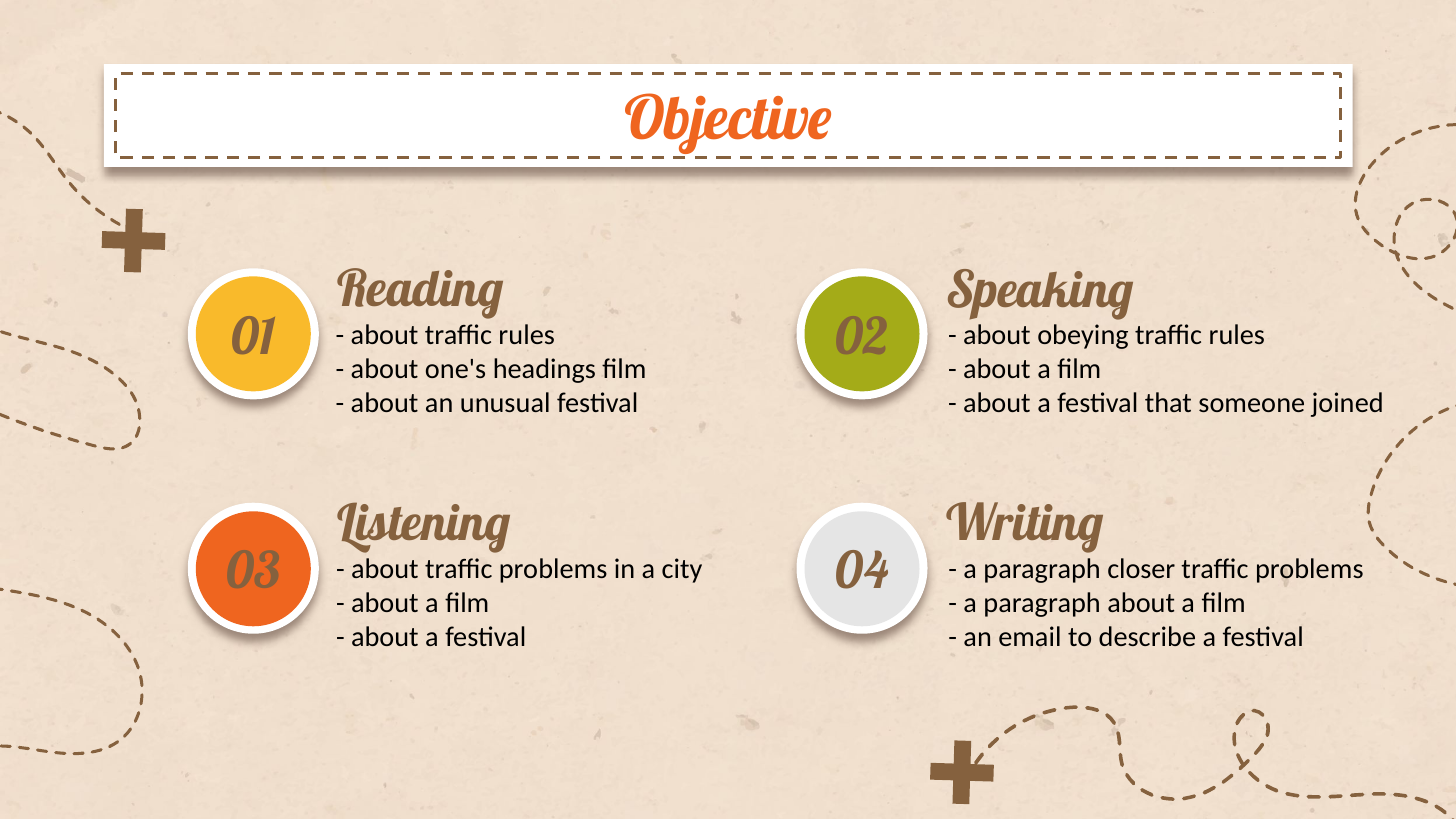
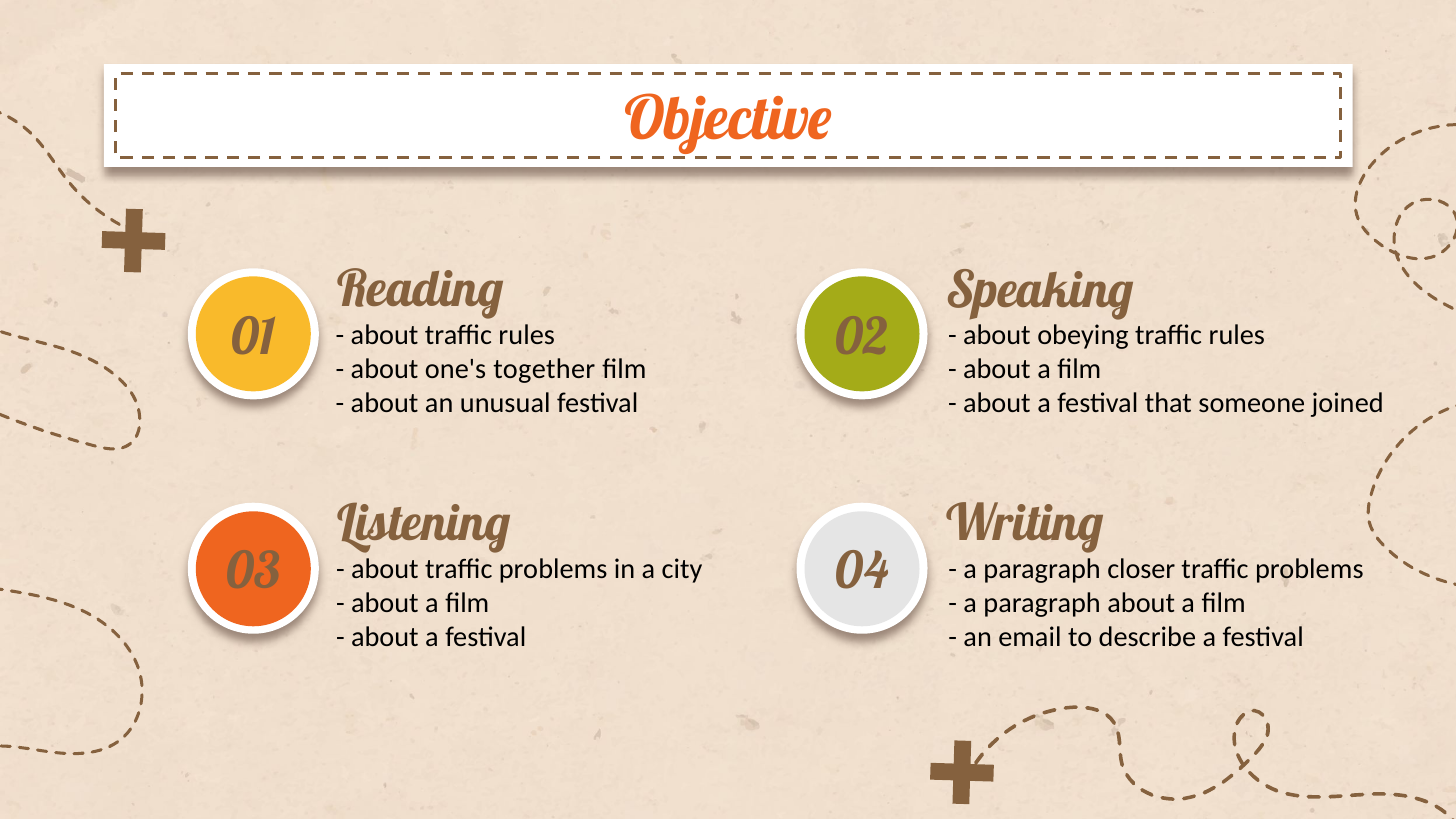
headings: headings -> together (544, 369)
